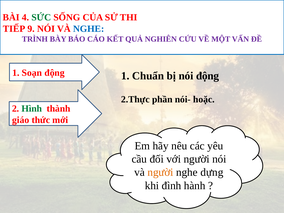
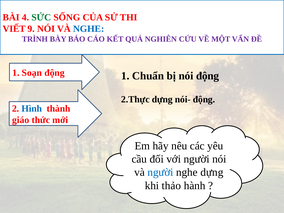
TIẾP: TIẾP -> VIẾT (14, 29)
2.Thực phần: phần -> dựng (162, 99)
nói- hoặc: hoặc -> động (204, 99)
Hình colour: green -> blue (32, 109)
người colour: orange -> blue (160, 172)
đình: đình -> thảo (171, 186)
